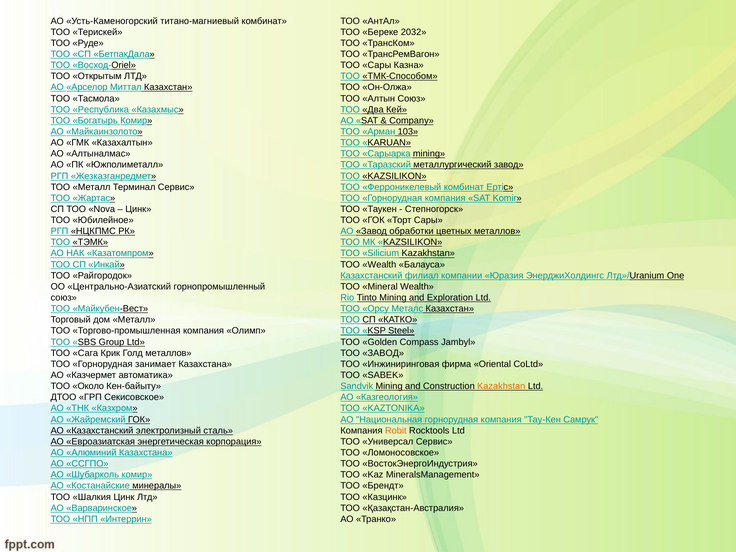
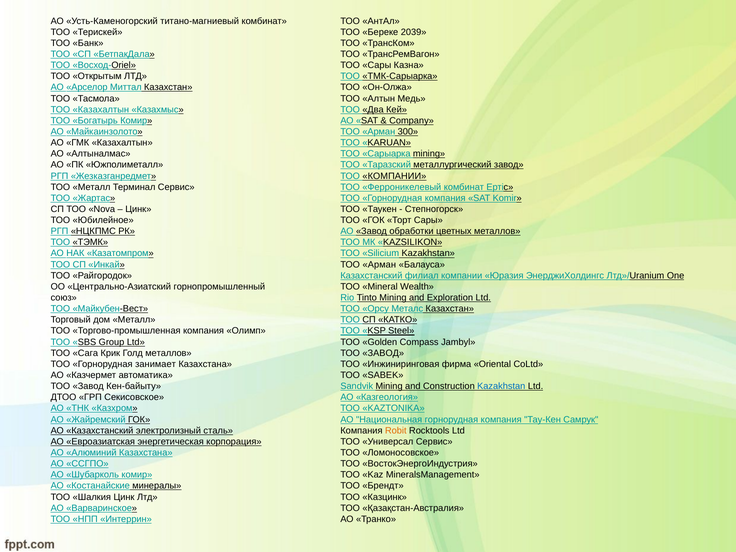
2032: 2032 -> 2039 (414, 32)
Руде: Руде -> Банк (88, 43)
ТМК-Способом: ТМК-Способом -> ТМК-Сарыарка (400, 76)
Алтын Союз: Союз -> Медь (412, 98)
ТОО Республика: Республика -> Казахалтын (101, 110)
103: 103 -> 300 (408, 132)
ТОО KAZSILIKON: KAZSILIKON -> КОМПАНИИ (394, 176)
Wealth: Wealth -> Арман (379, 265)
Около: Около -> Завод (88, 386)
Kazakhstan colour: orange -> blue (501, 386)
